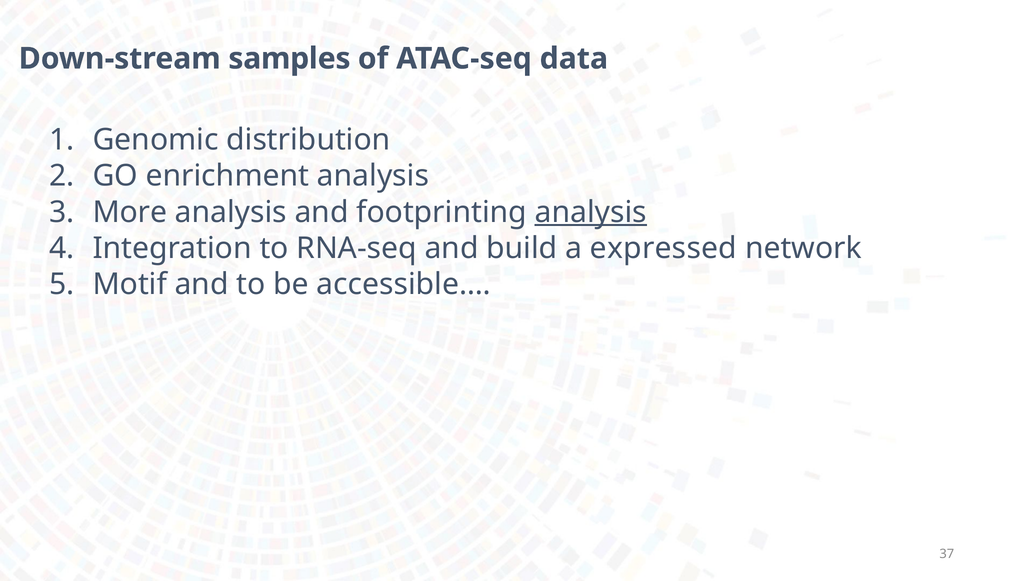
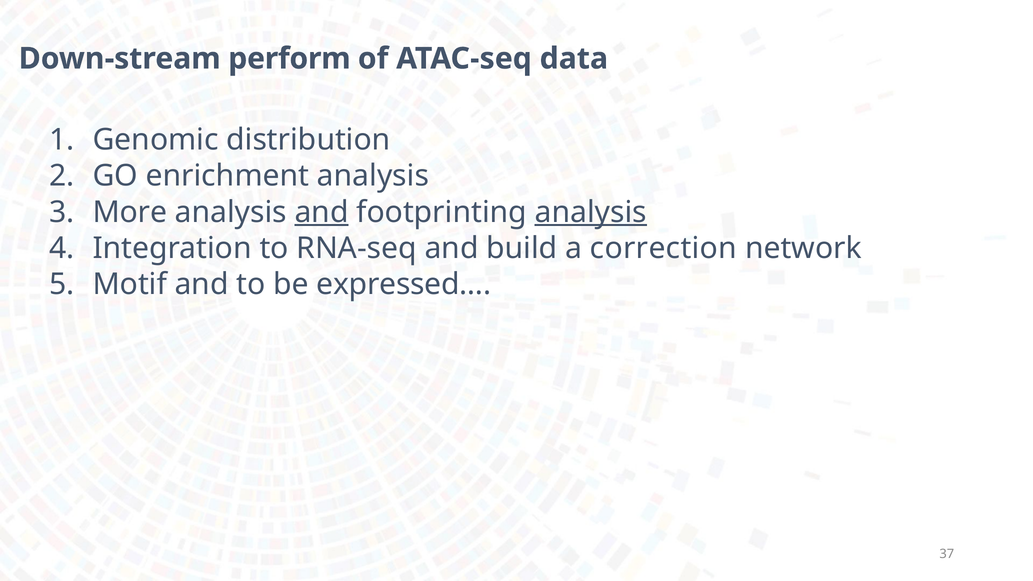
samples: samples -> perform (289, 59)
and underline: none -> present (322, 212)
expressed: expressed -> correction (663, 248)
accessible…: accessible… -> expressed… (404, 284)
